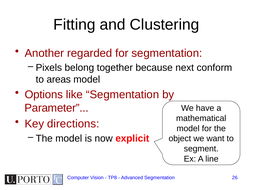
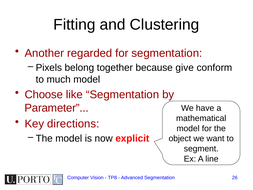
next: next -> give (185, 68)
areas: areas -> much (59, 79)
Options: Options -> Choose (44, 94)
